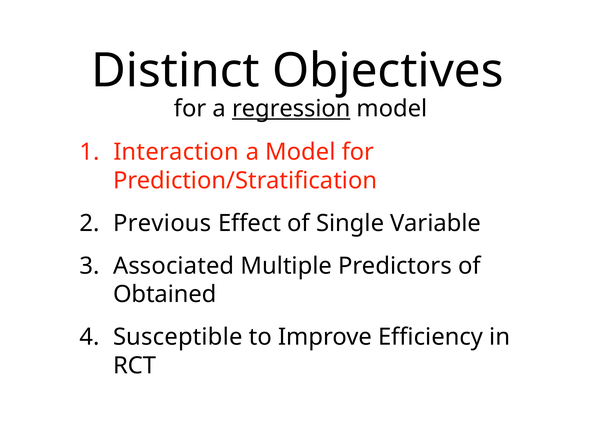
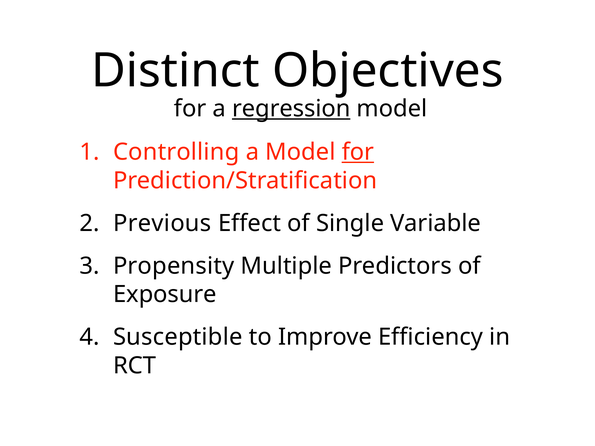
Interaction: Interaction -> Controlling (176, 152)
for underline: none -> present (358, 152)
Associated: Associated -> Propensity (174, 266)
Obtained: Obtained -> Exposure (165, 295)
